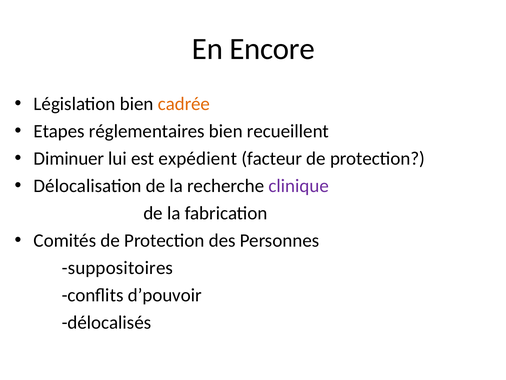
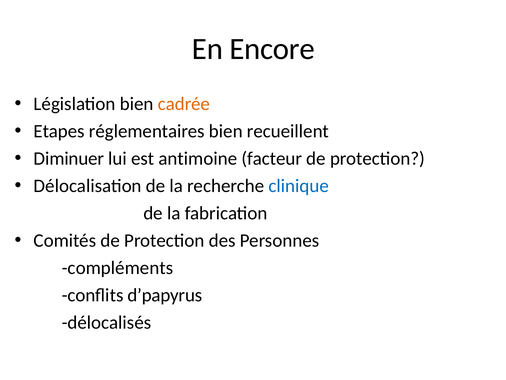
expédient: expédient -> antimoine (198, 158)
clinique colour: purple -> blue (299, 186)
suppositoires: suppositoires -> compléments (118, 268)
d’pouvoir: d’pouvoir -> d’papyrus (165, 295)
